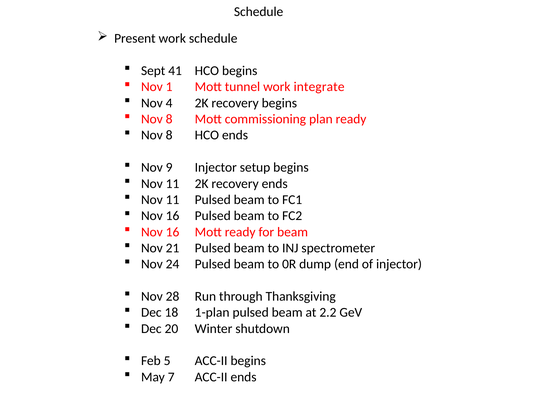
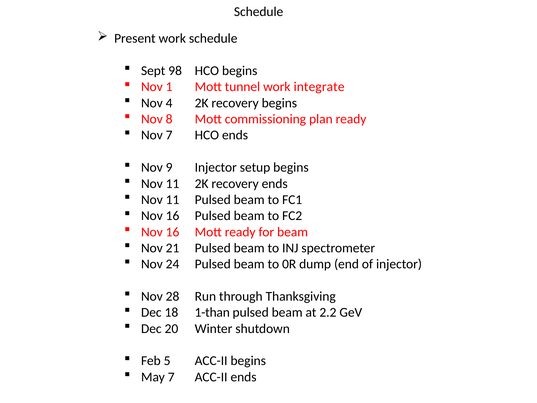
41: 41 -> 98 (175, 71)
8: 8 -> 7 (169, 135)
1-plan: 1-plan -> 1-than (212, 312)
